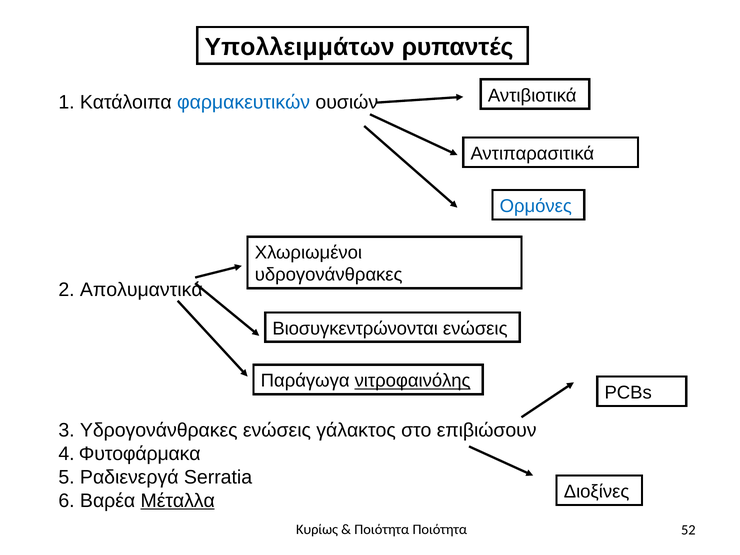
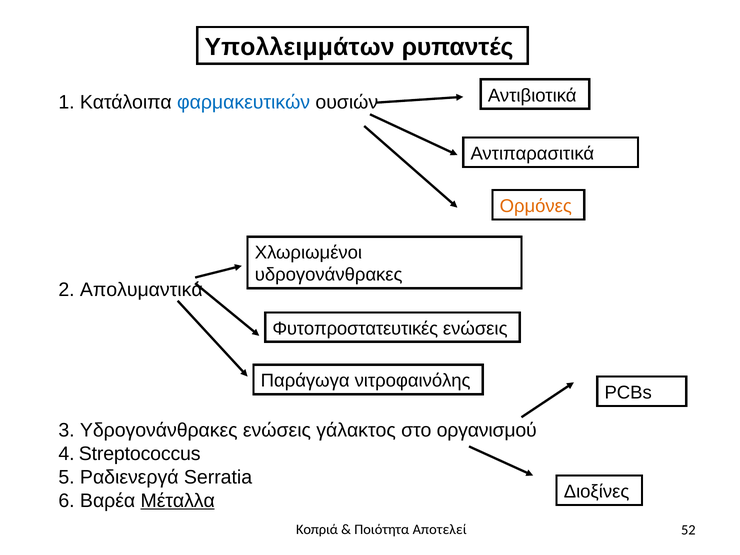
Ορμόνες colour: blue -> orange (536, 206)
Βιοσυγκεντρώνονται: Βιοσυγκεντρώνονται -> Φυτοπροστατευτικές (355, 328)
νιτροφαινόλης underline: present -> none (413, 381)
επιβιώσουν: επιβιώσουν -> οργανισμού (487, 430)
Φυτοφάρμακα: Φυτοφάρμακα -> Streptococcus (140, 454)
Κυρίως: Κυρίως -> Κοπριά (317, 530)
Ποιότητα Ποιότητα: Ποιότητα -> Αποτελεί (440, 530)
